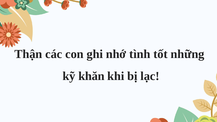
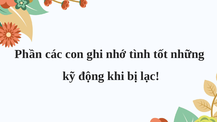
Thận: Thận -> Phần (28, 54)
khăn: khăn -> động (91, 76)
